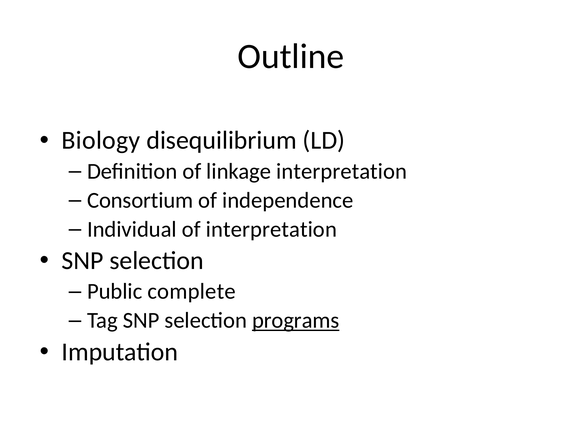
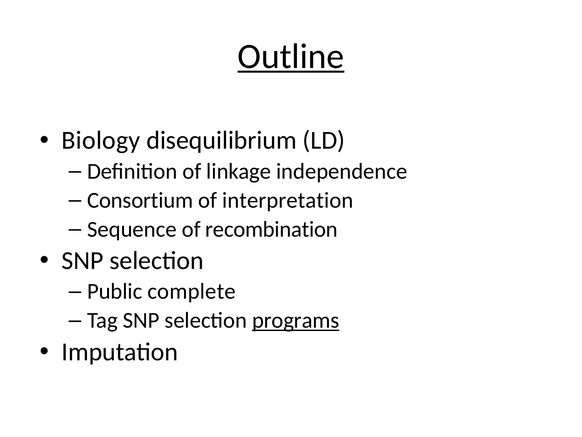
Outline underline: none -> present (291, 56)
linkage interpretation: interpretation -> independence (342, 171)
independence: independence -> interpretation (288, 200)
Individual: Individual -> Sequence (132, 229)
of interpretation: interpretation -> recombination (271, 229)
